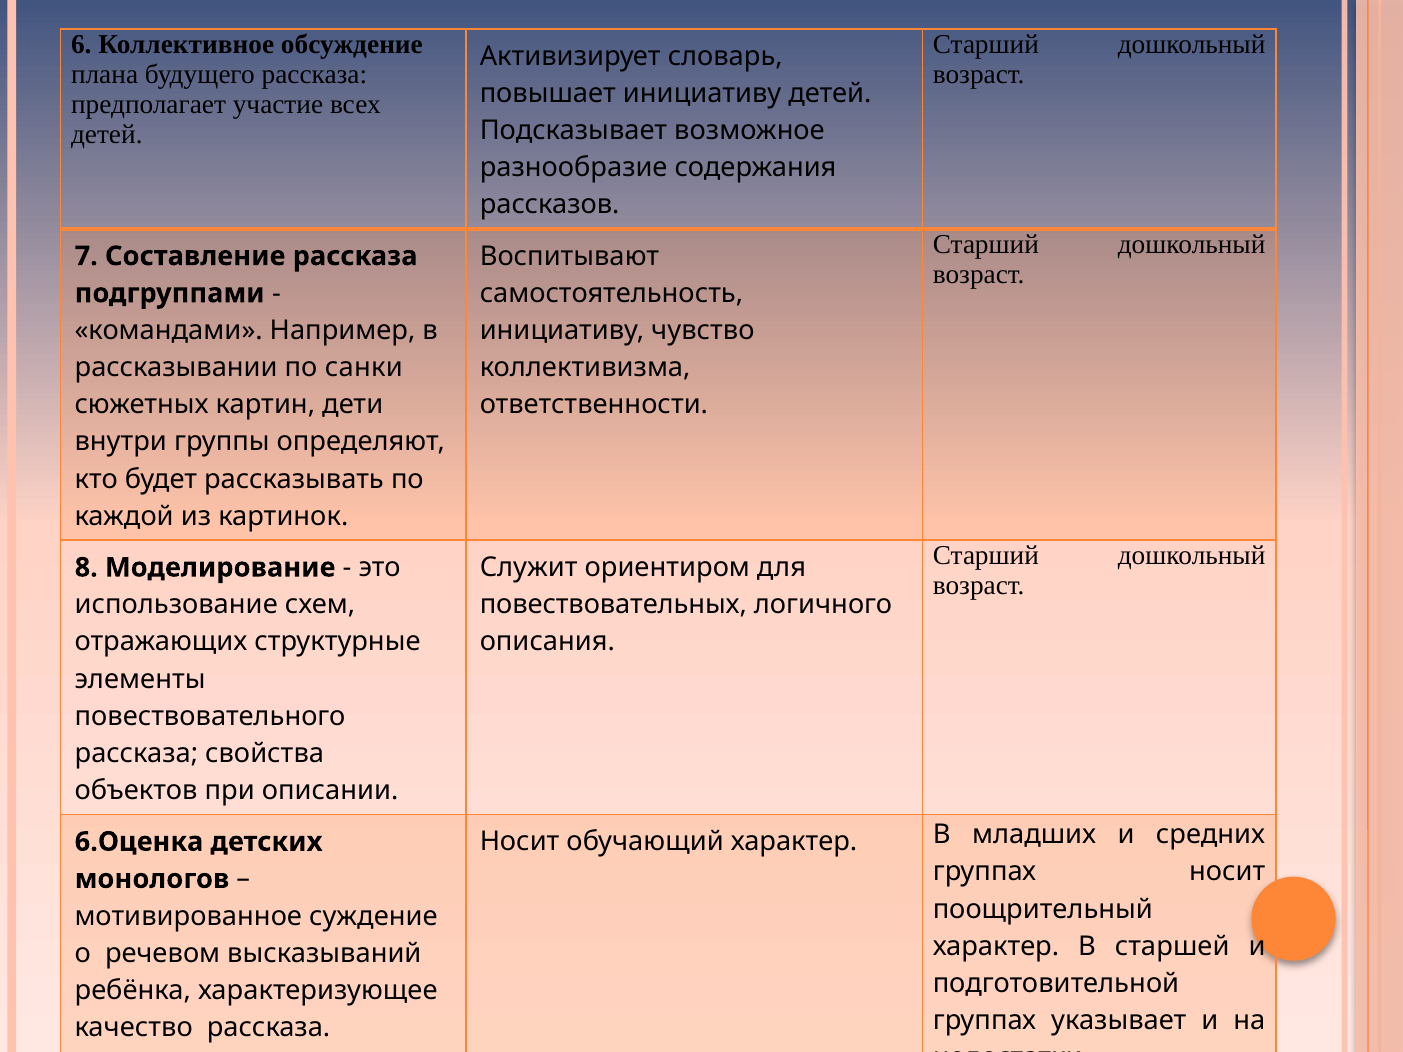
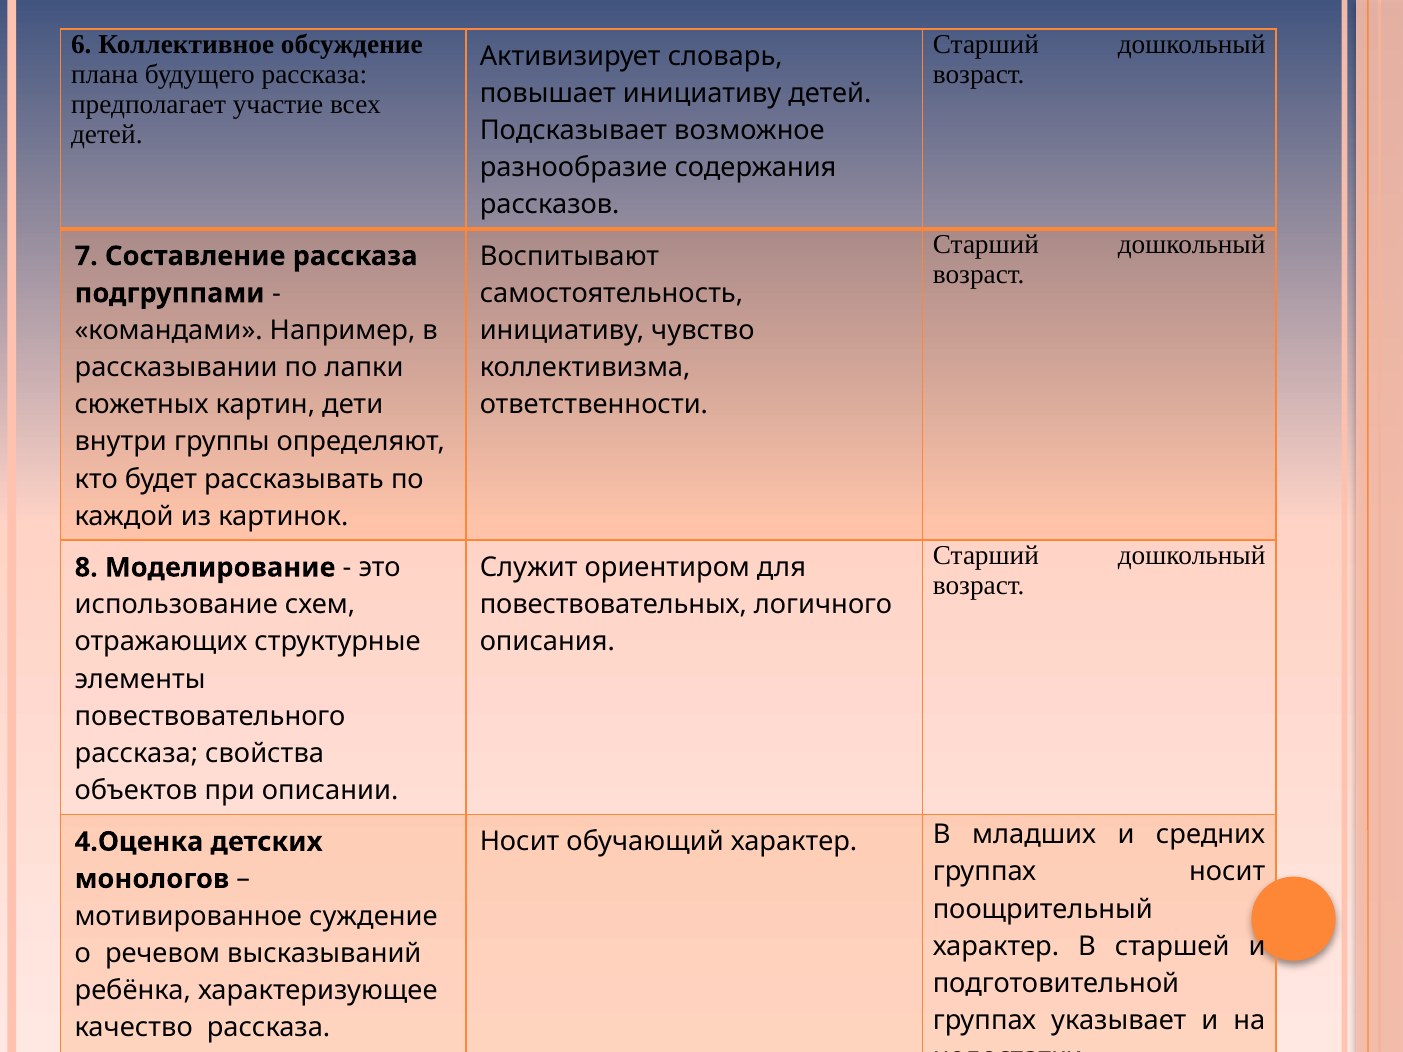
санки: санки -> лапки (364, 368)
6.Оценка: 6.Оценка -> 4.Оценка (139, 842)
